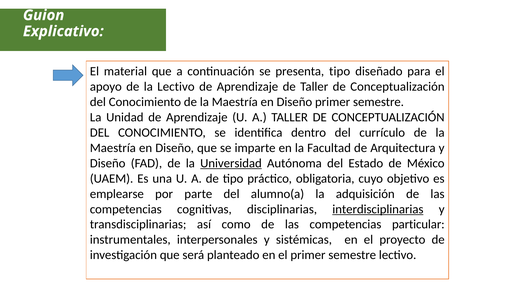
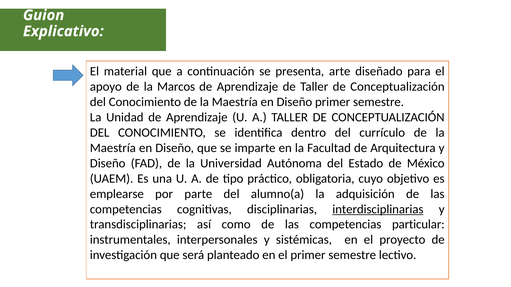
presenta tipo: tipo -> arte (340, 71)
la Lectivo: Lectivo -> Marcos (176, 87)
Universidad underline: present -> none (231, 163)
